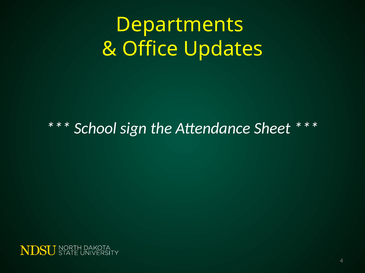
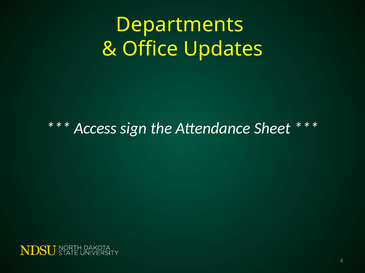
School: School -> Access (95, 129)
